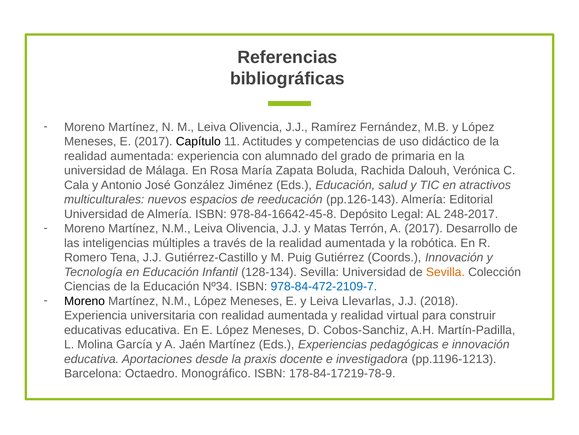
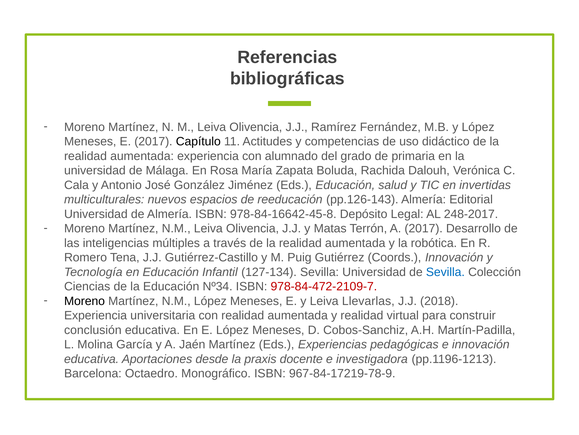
atractivos: atractivos -> invertidas (485, 185)
128-134: 128-134 -> 127-134 (269, 272)
Sevilla colour: orange -> blue (445, 272)
978-84-472-2109-7 colour: blue -> red (324, 286)
educativas: educativas -> conclusión (93, 329)
178-84-17219-78-9: 178-84-17219-78-9 -> 967-84-17219-78-9 (342, 373)
